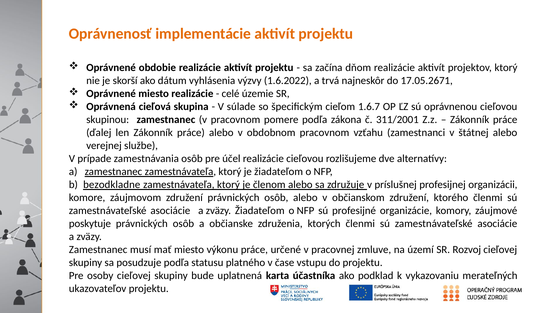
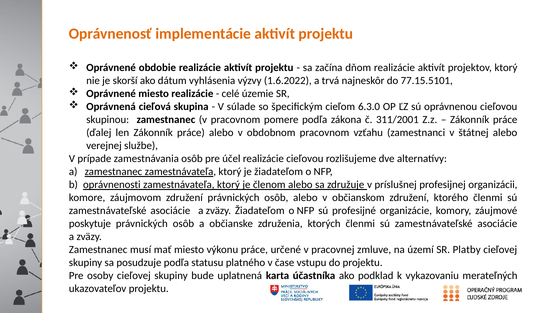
17.05.2671: 17.05.2671 -> 77.15.5101 (427, 81)
1.6.7: 1.6.7 -> 6.3.0 (369, 107)
bezodkladne: bezodkladne -> oprávnenosti (112, 185)
Rozvoj: Rozvoj -> Platby (467, 249)
